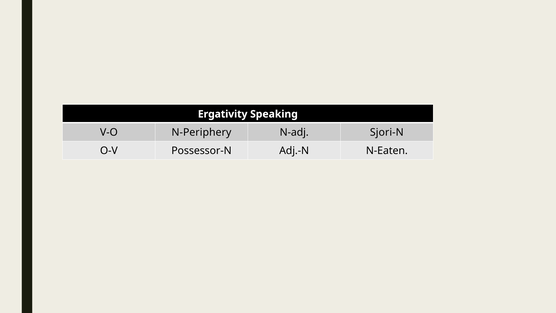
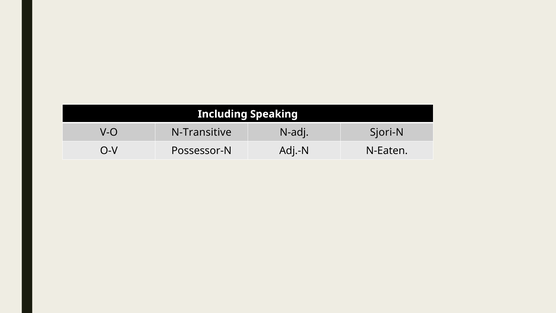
Ergativity: Ergativity -> Including (223, 114)
N-Periphery: N-Periphery -> N-Transitive (201, 132)
